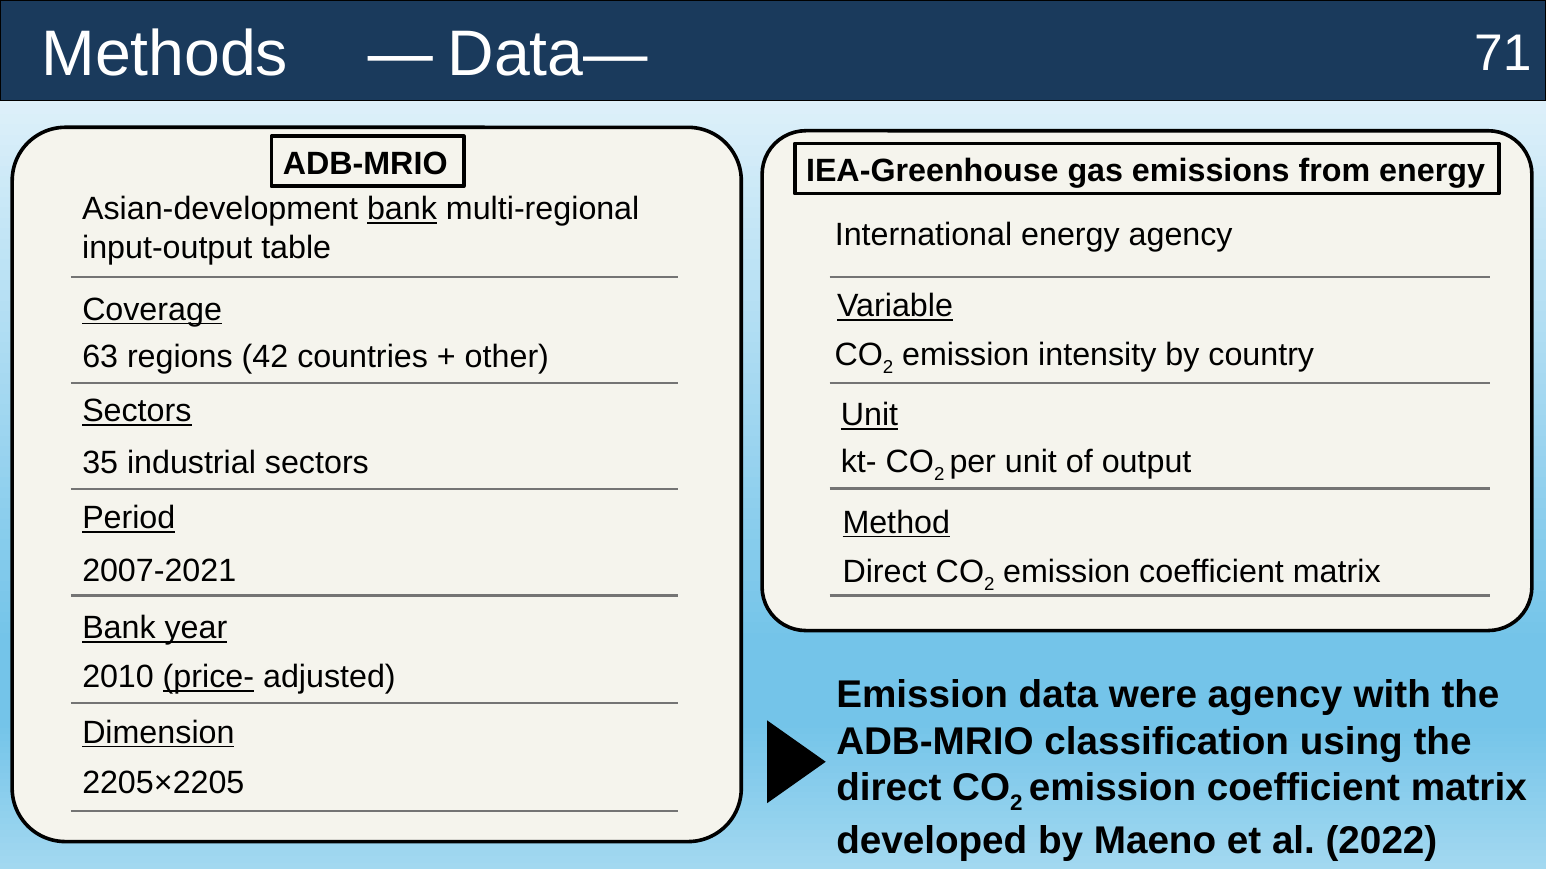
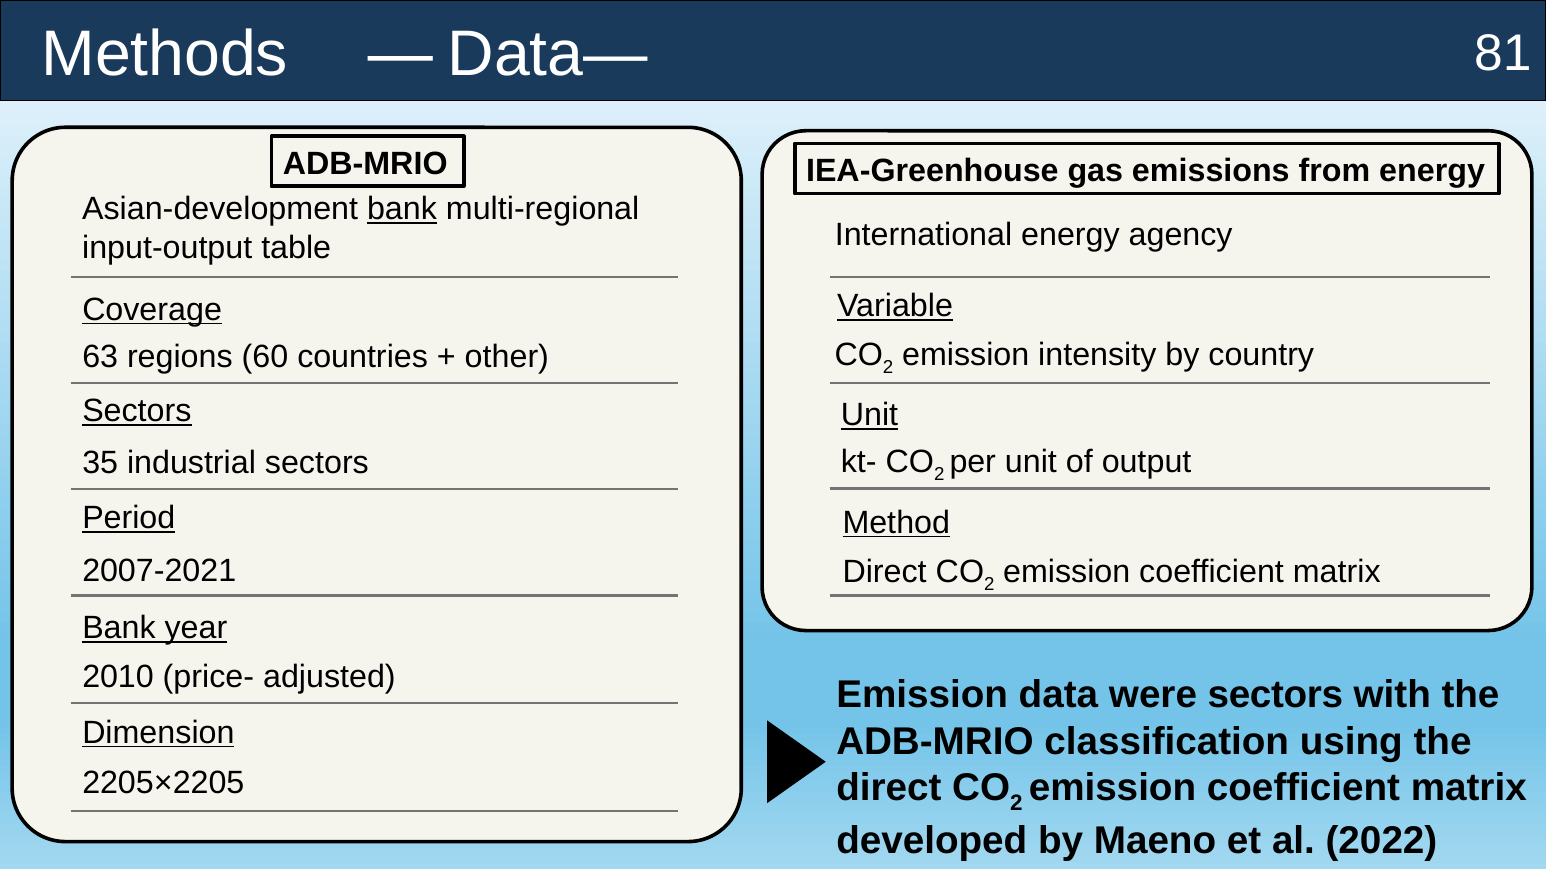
71: 71 -> 81 (1503, 54)
42: 42 -> 60 (265, 357)
price- underline: present -> none (208, 678)
were agency: agency -> sectors (1275, 696)
